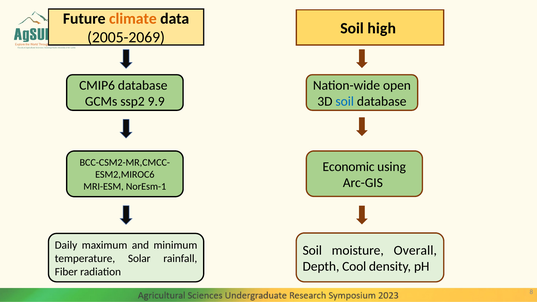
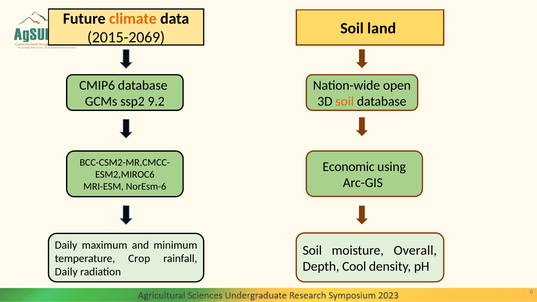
high: high -> land (382, 28)
2005-2069: 2005-2069 -> 2015-2069 (126, 37)
9.9: 9.9 -> 9.2 (156, 102)
soil colour: blue -> orange (345, 102)
NorEsm-1: NorEsm-1 -> NorEsm-6 (146, 187)
Solar: Solar -> Crop (139, 258)
Fiber: Fiber -> Daily (66, 272)
